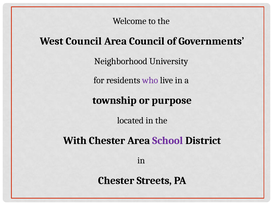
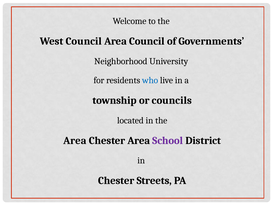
who colour: purple -> blue (150, 80)
purpose: purpose -> councils (172, 100)
With: With -> Area (75, 140)
